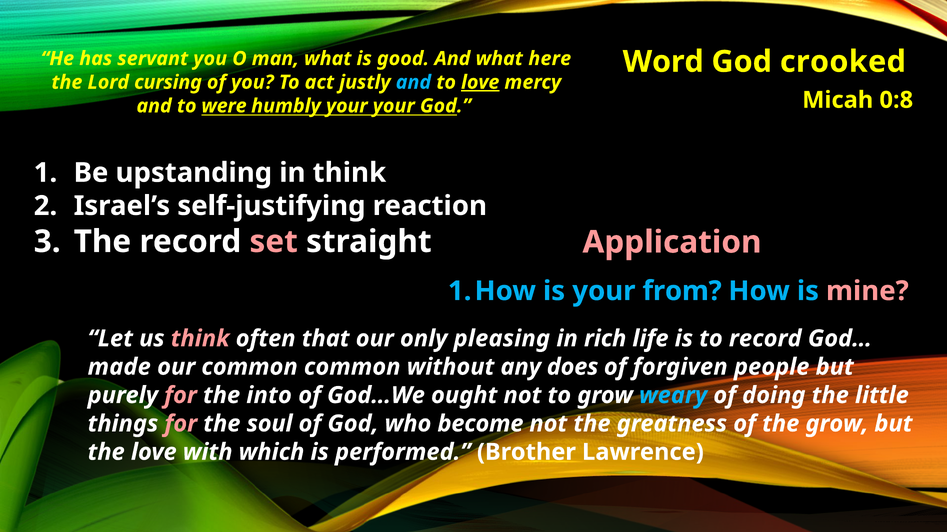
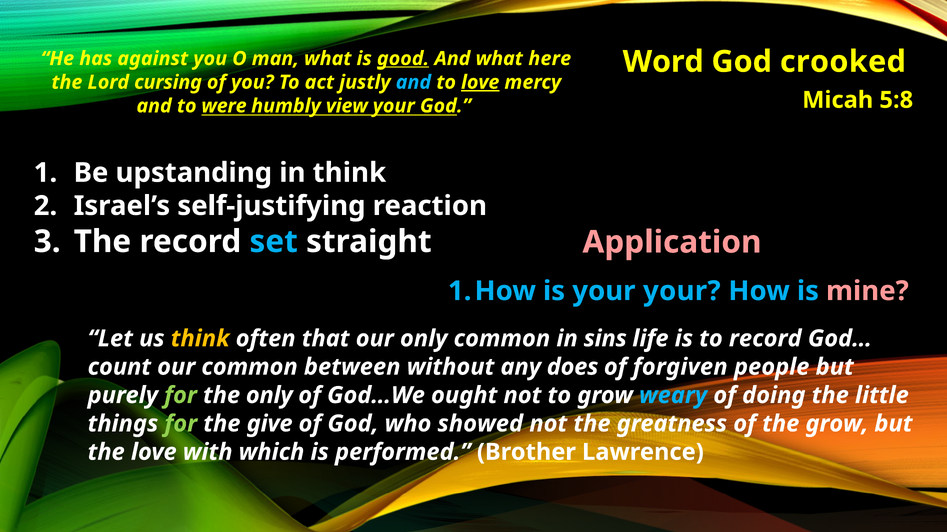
servant: servant -> against (153, 59)
good underline: none -> present (403, 59)
0:8: 0:8 -> 5:8 (896, 100)
humbly your: your -> view (347, 106)
set colour: pink -> light blue (274, 242)
your from: from -> your (682, 291)
think colour: pink -> yellow (200, 339)
only pleasing: pleasing -> common (502, 339)
rich: rich -> sins (605, 339)
made: made -> count (119, 367)
common common: common -> between (352, 367)
for colour: pink -> light green (181, 396)
the into: into -> only (269, 396)
for colour: pink -> light green (181, 424)
soul: soul -> give (270, 424)
become: become -> showed (480, 424)
